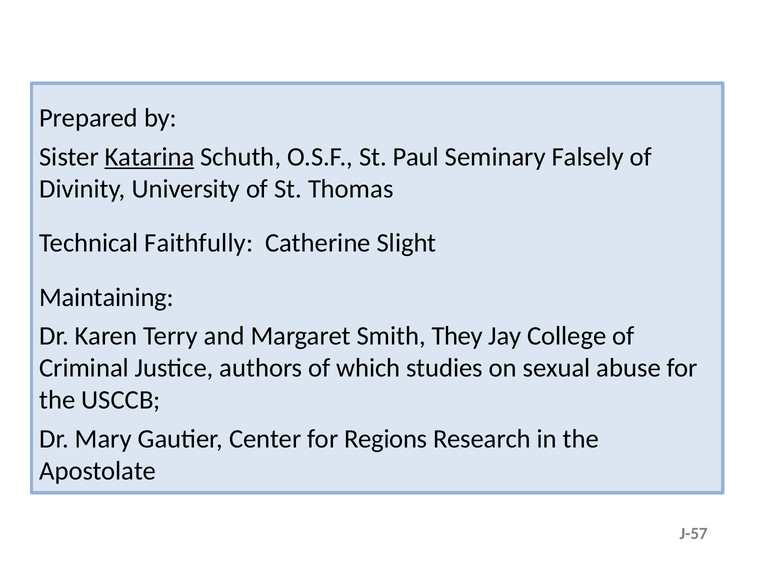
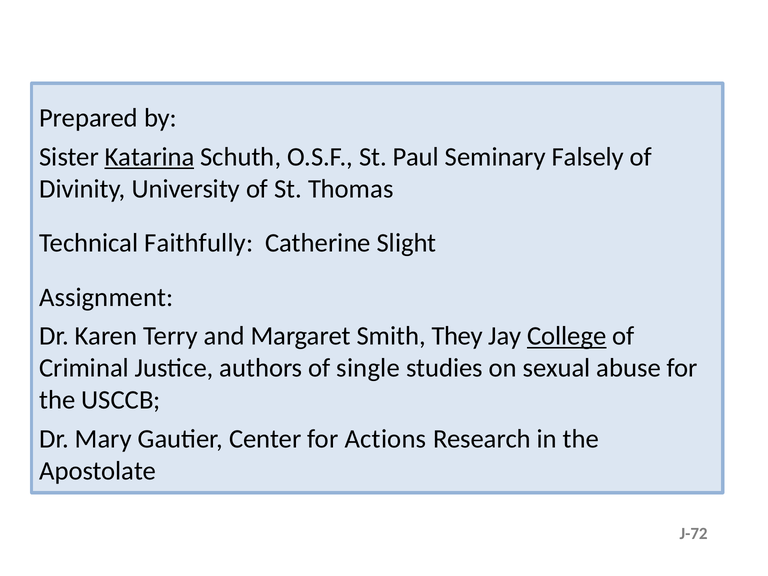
Maintaining: Maintaining -> Assignment (106, 297)
College underline: none -> present (567, 336)
which: which -> single (368, 368)
Regions: Regions -> Actions (386, 439)
J-57: J-57 -> J-72 (694, 534)
